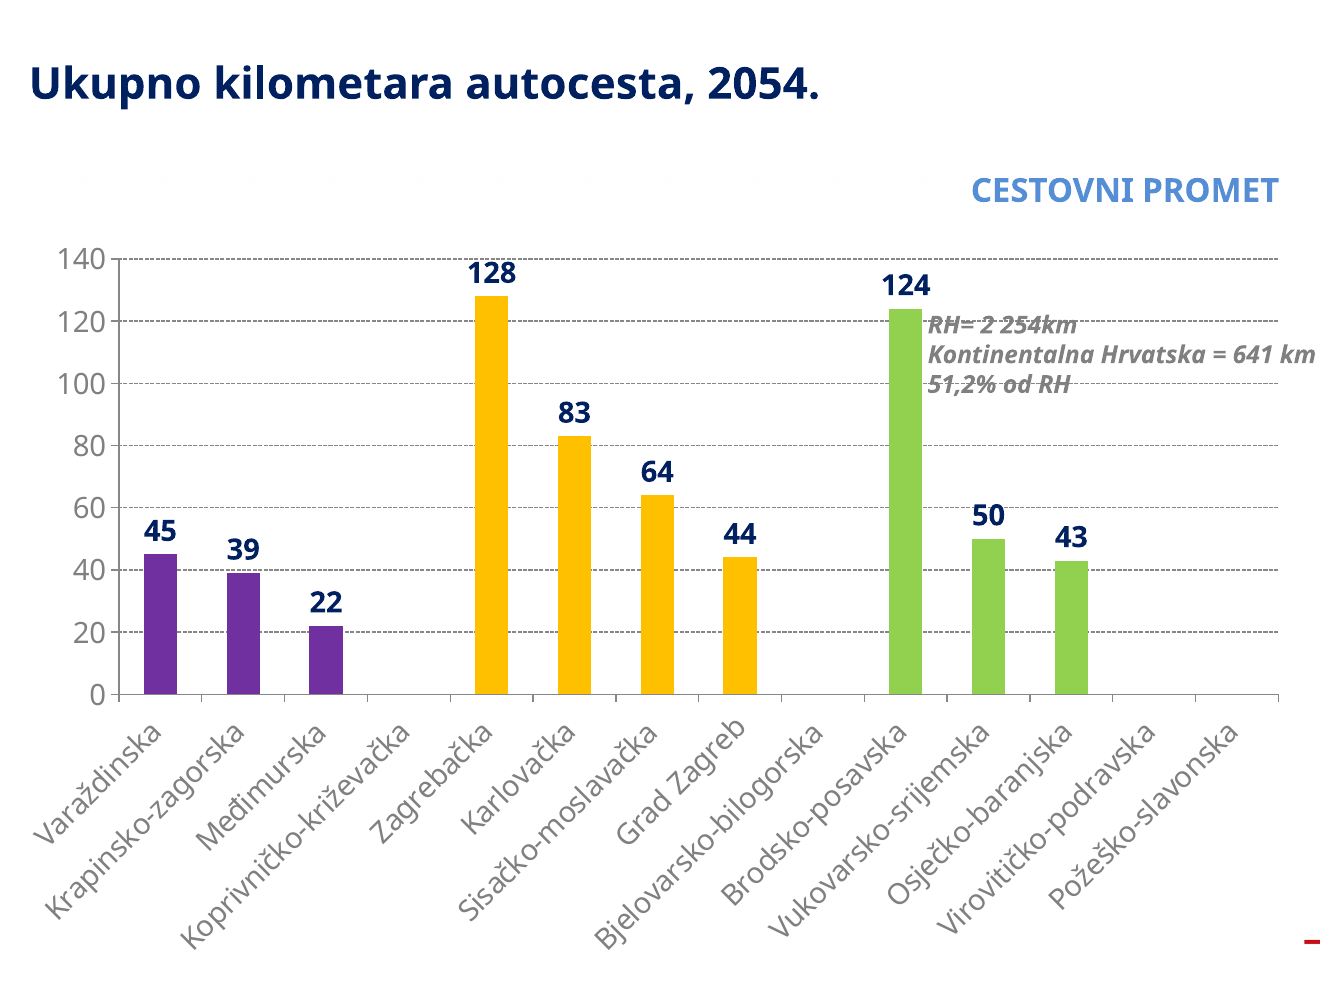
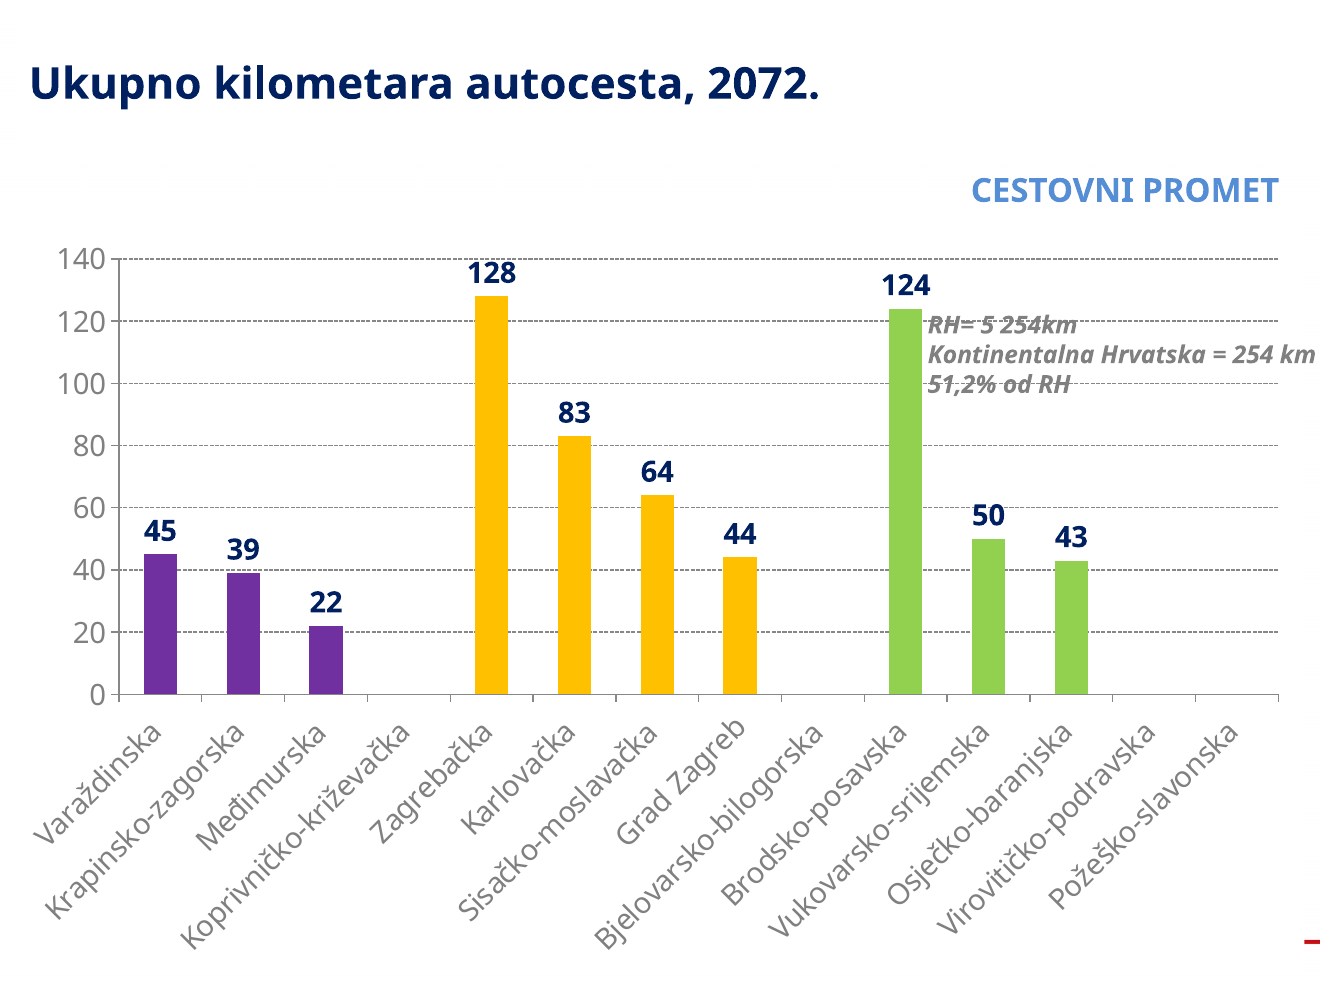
2054: 2054 -> 2072 (764, 84)
2: 2 -> 5 (987, 325)
641: 641 -> 254 (1253, 355)
